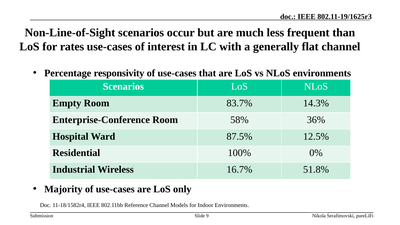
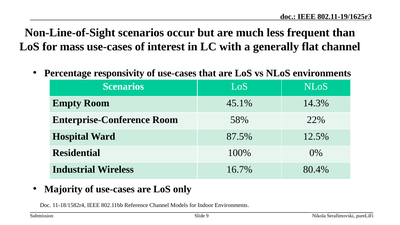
rates: rates -> mass (72, 47)
83.7%: 83.7% -> 45.1% (239, 103)
36%: 36% -> 22% (316, 120)
51.8%: 51.8% -> 80.4% (316, 170)
